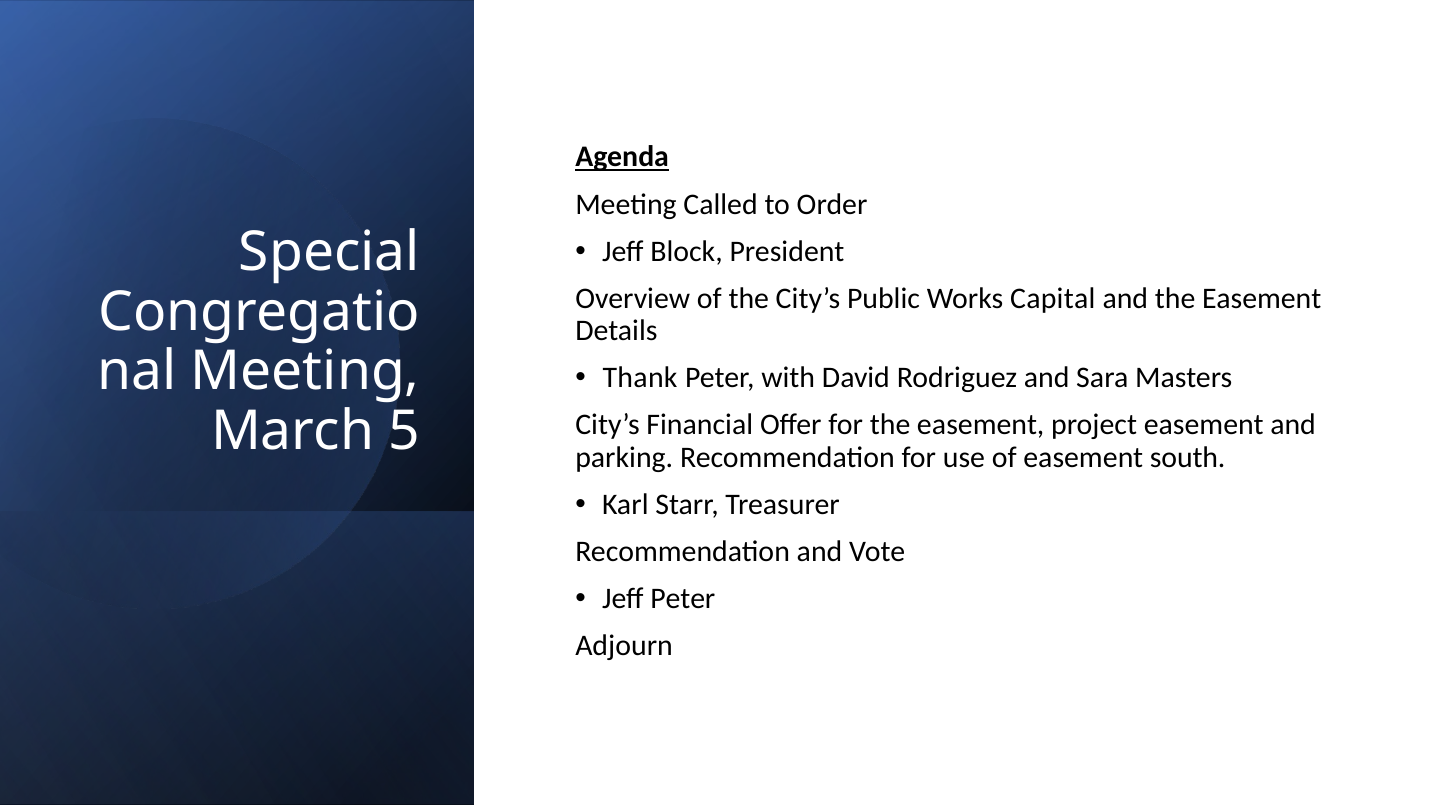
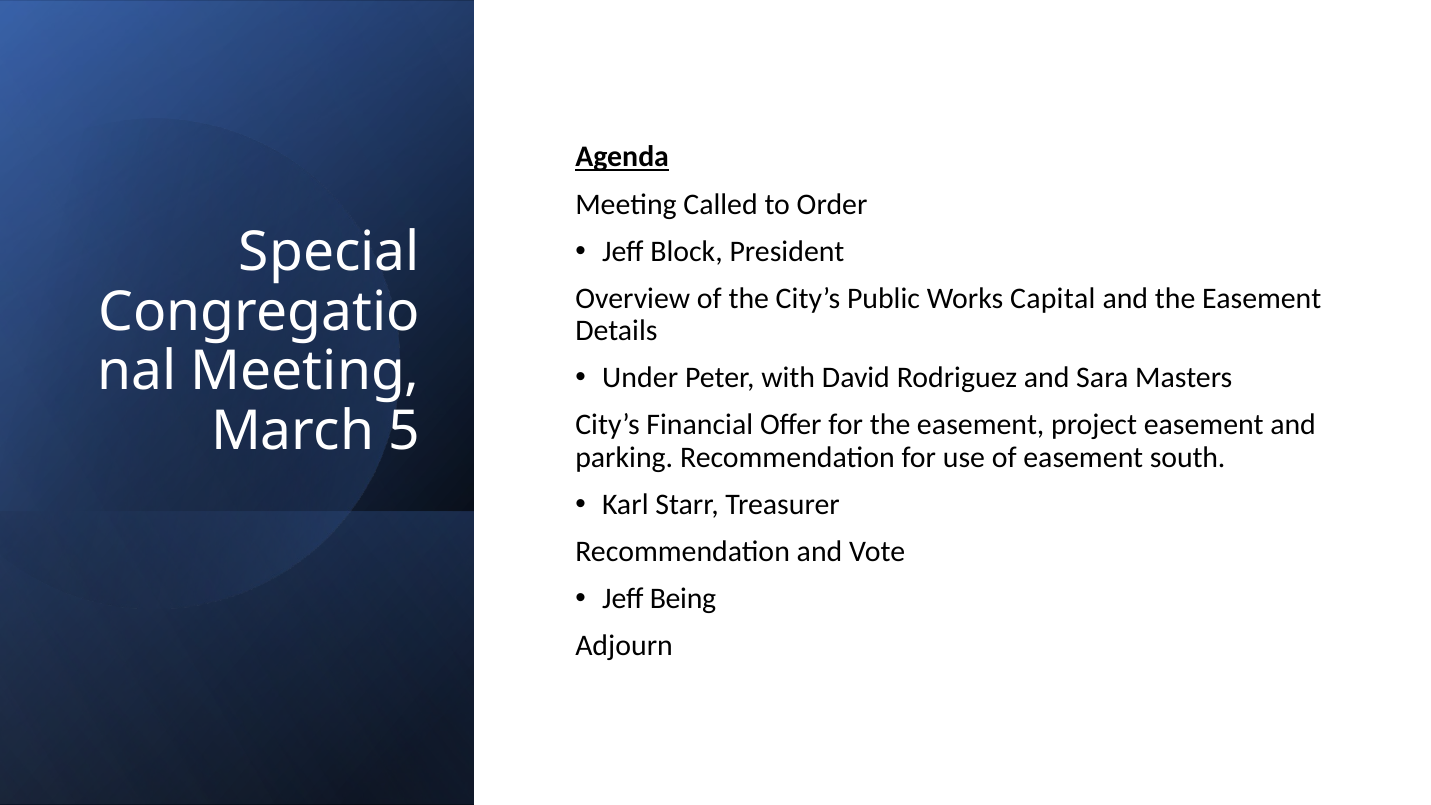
Thank: Thank -> Under (640, 378)
Jeff Peter: Peter -> Being (683, 599)
